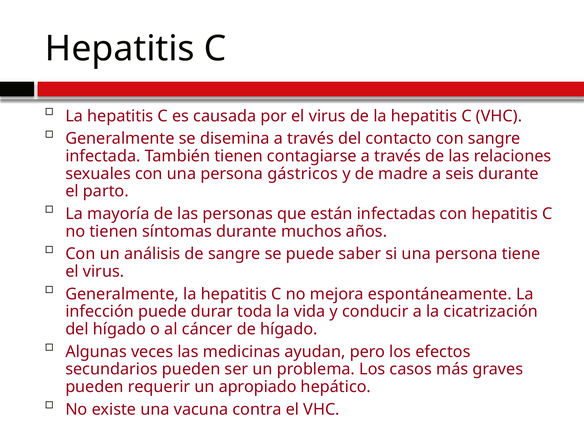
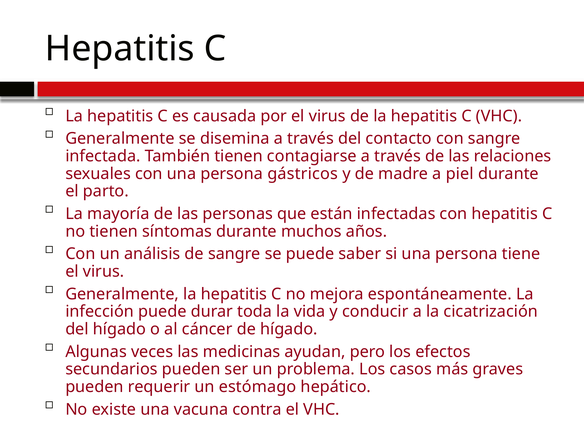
seis: seis -> piel (460, 174)
apropiado: apropiado -> estómago (258, 387)
